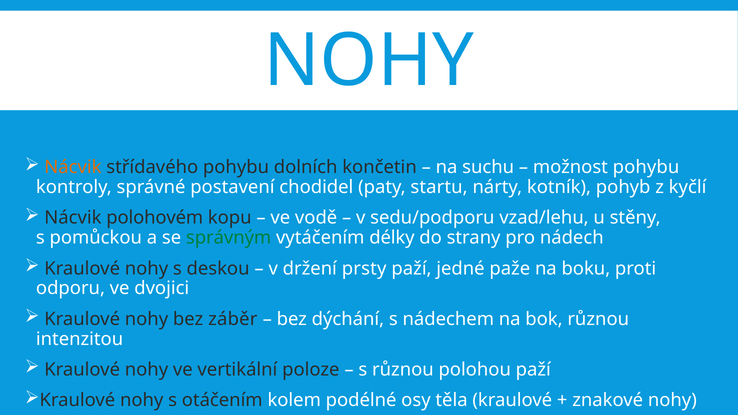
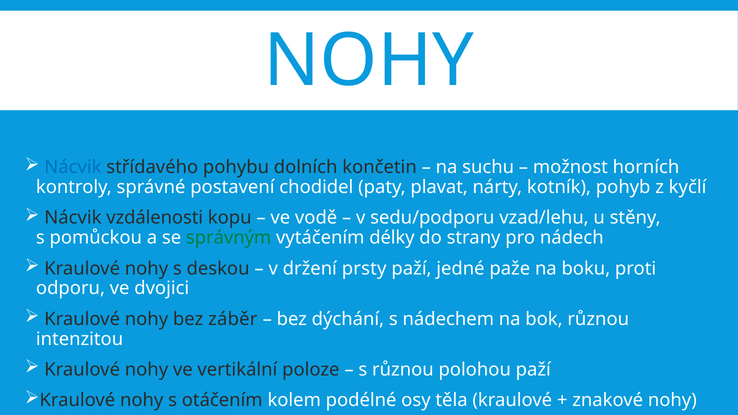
Nácvik colour: orange -> blue (73, 167)
možnost pohybu: pohybu -> horních (646, 167)
startu: startu -> plavat (439, 187)
polohovém: polohovém -> vzdálenosti (155, 218)
